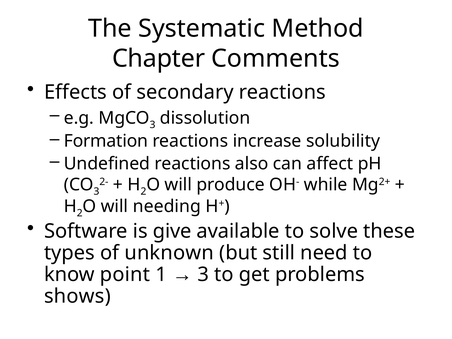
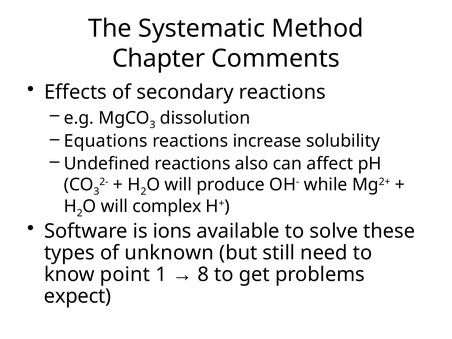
Formation: Formation -> Equations (106, 141)
needing: needing -> complex (167, 206)
give: give -> ions (172, 231)
3: 3 -> 8 (203, 275)
shows: shows -> expect (78, 296)
